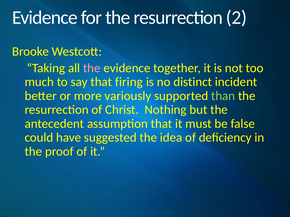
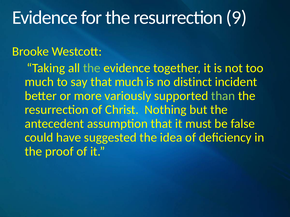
2: 2 -> 9 (236, 18)
the colour: pink -> light green (92, 68)
that firing: firing -> much (129, 82)
